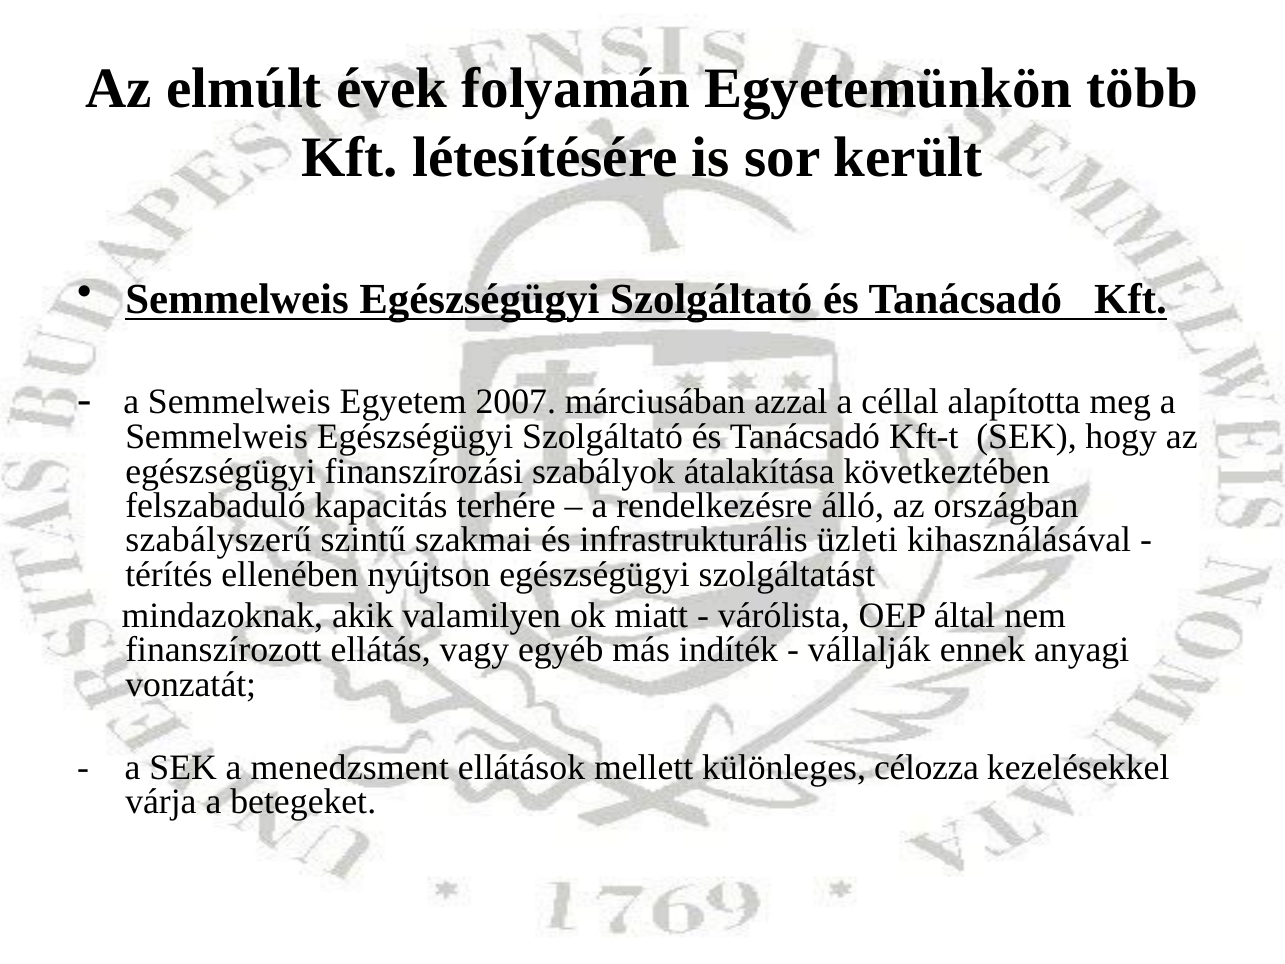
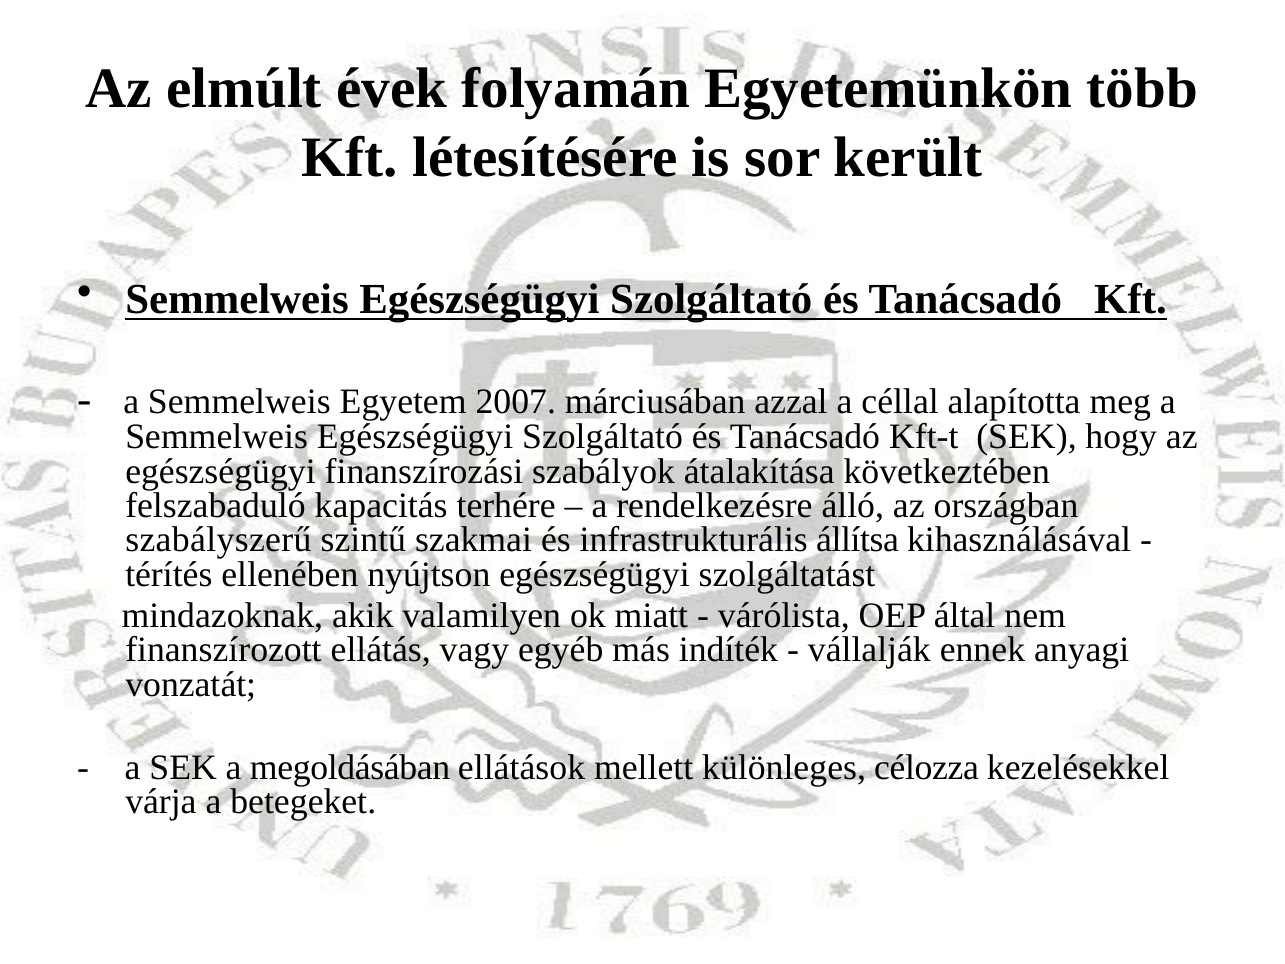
üzleti: üzleti -> állítsa (858, 540)
menedzsment: menedzsment -> megoldásában (350, 767)
